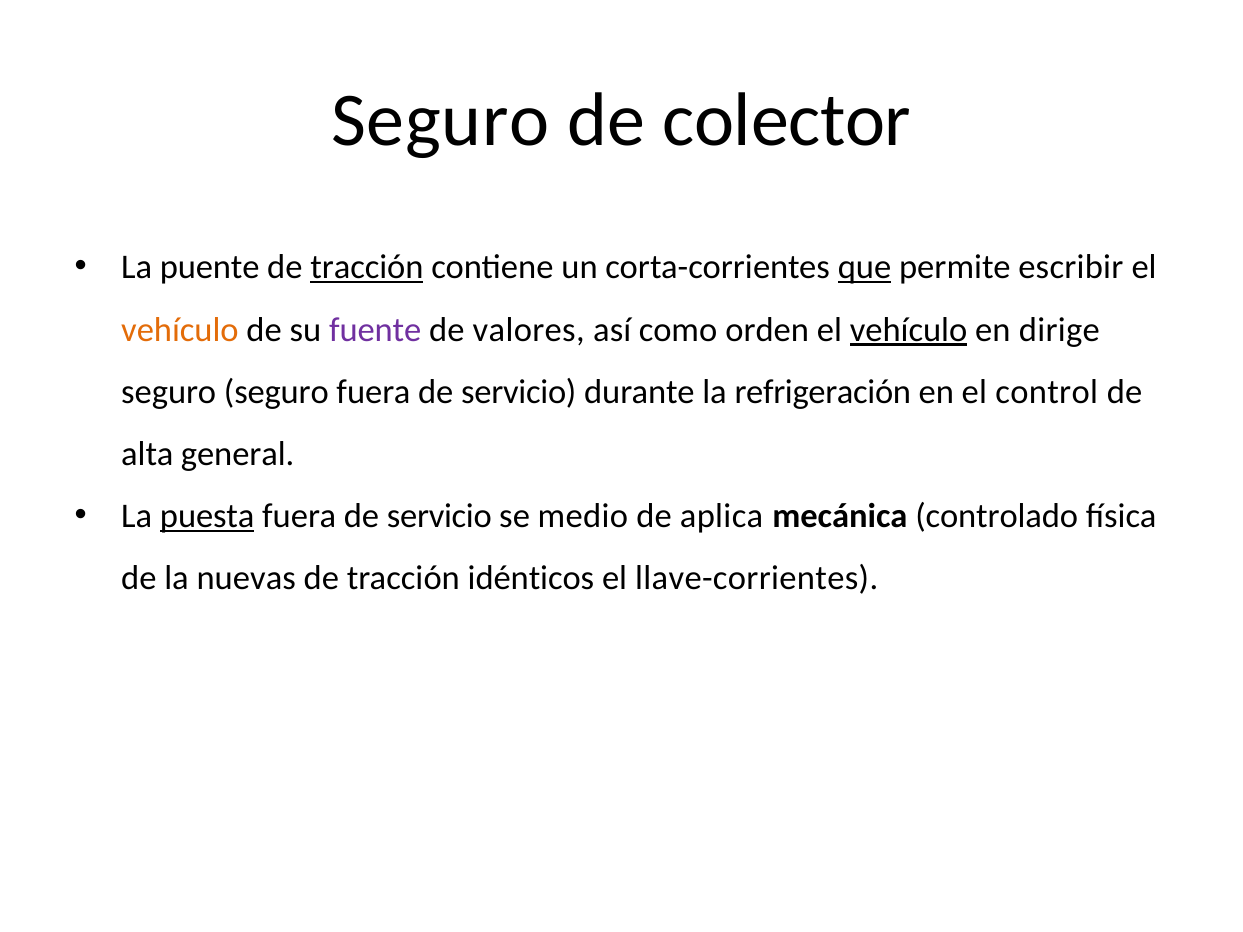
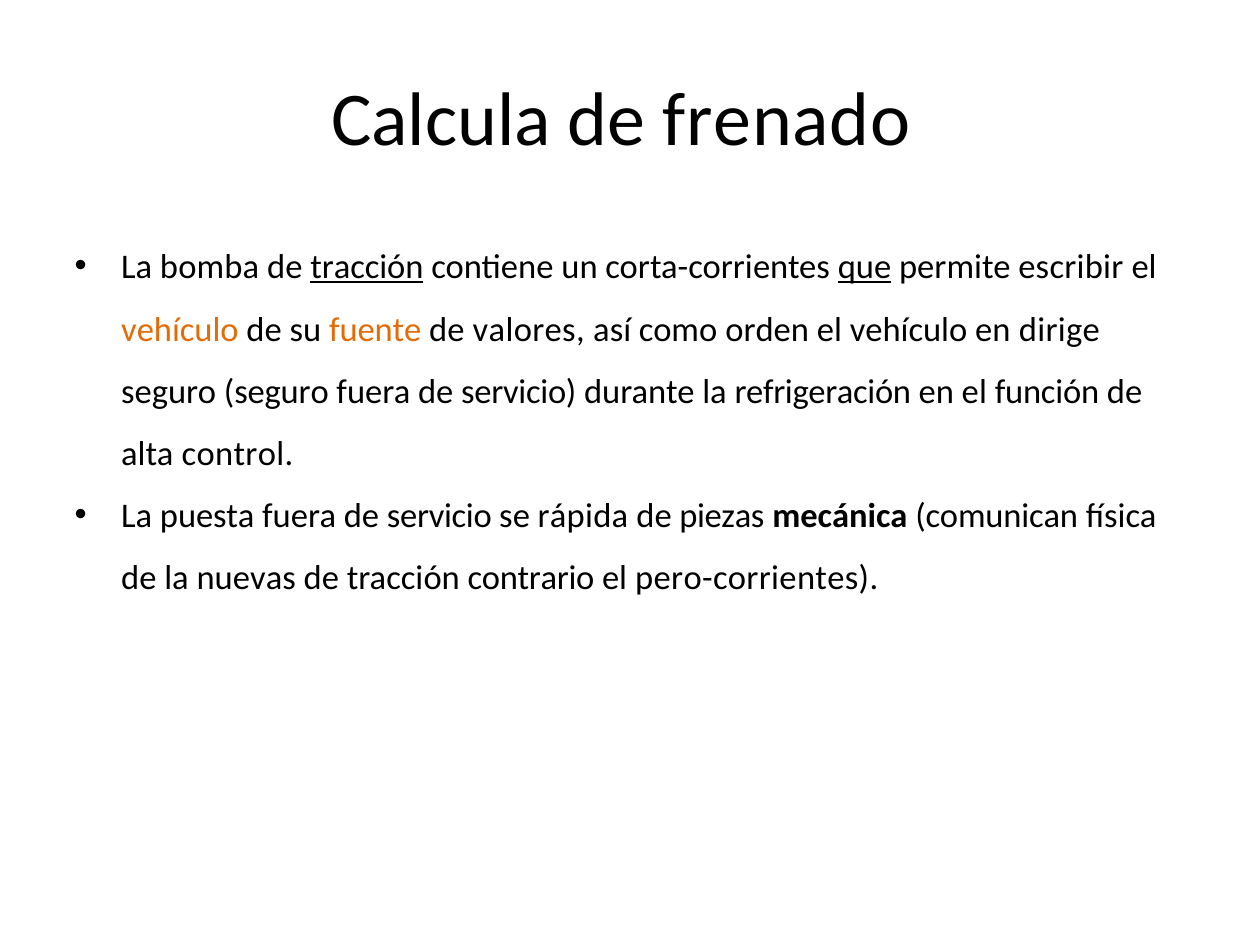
Seguro: Seguro -> Calcula (441, 120)
colector: colector -> frenado (786, 120)
puente: puente -> bomba (210, 268)
fuente colour: purple -> orange (375, 330)
vehículo underline: present -> none (909, 330)
control: control -> función (1047, 392)
general: general -> control (237, 454)
puesta underline: present -> none (207, 516)
medio: medio -> rápida (583, 516)
aplica: aplica -> piezas (722, 516)
controlado: controlado -> comunican (997, 516)
idénticos: idénticos -> contrario (531, 578)
llave-corrientes: llave-corrientes -> pero-corrientes (757, 578)
